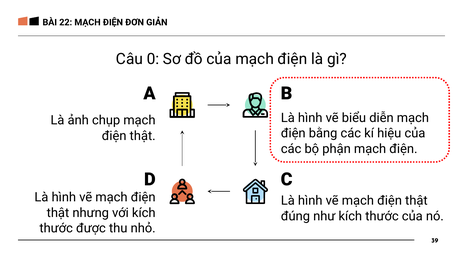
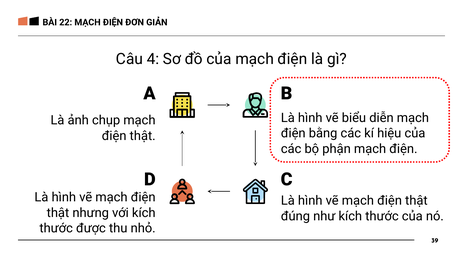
0: 0 -> 4 (153, 59)
